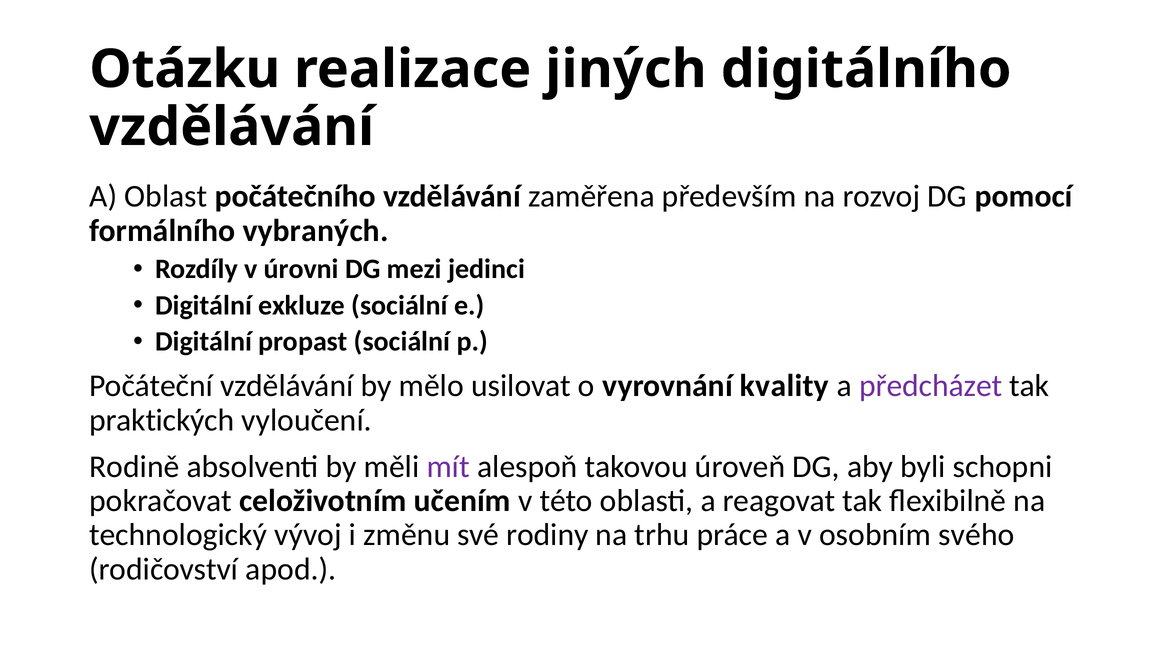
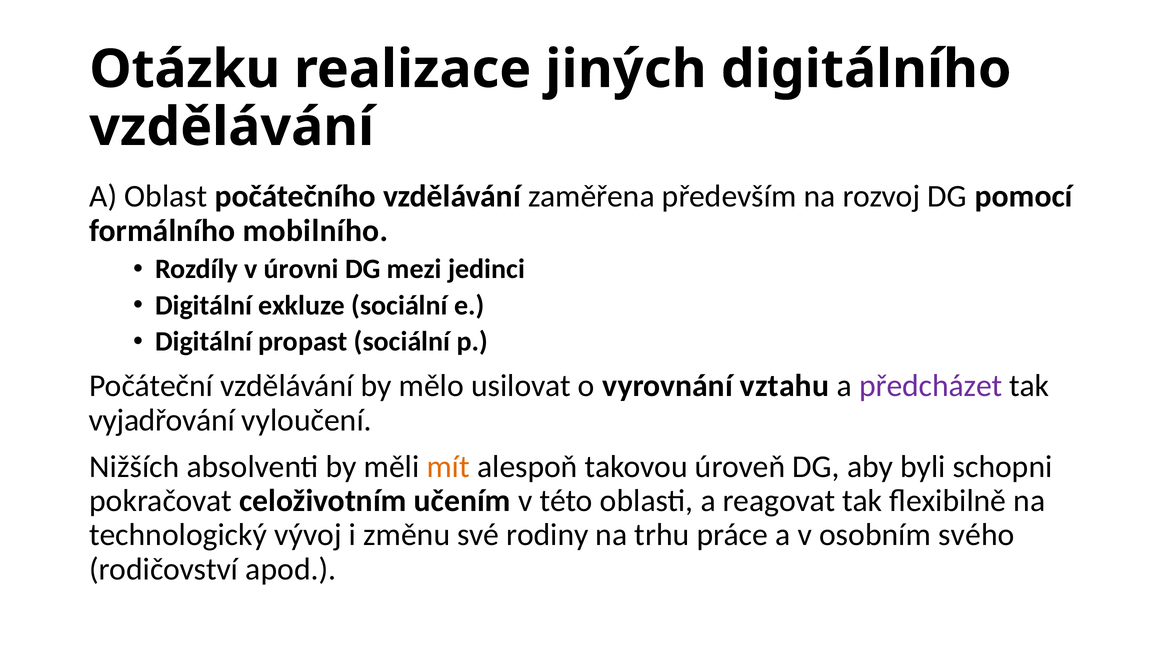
vybraných: vybraných -> mobilního (315, 231)
kvality: kvality -> vztahu (784, 386)
praktických: praktických -> vyjadřování (162, 421)
Rodině: Rodině -> Nižších (134, 467)
mít colour: purple -> orange (448, 467)
